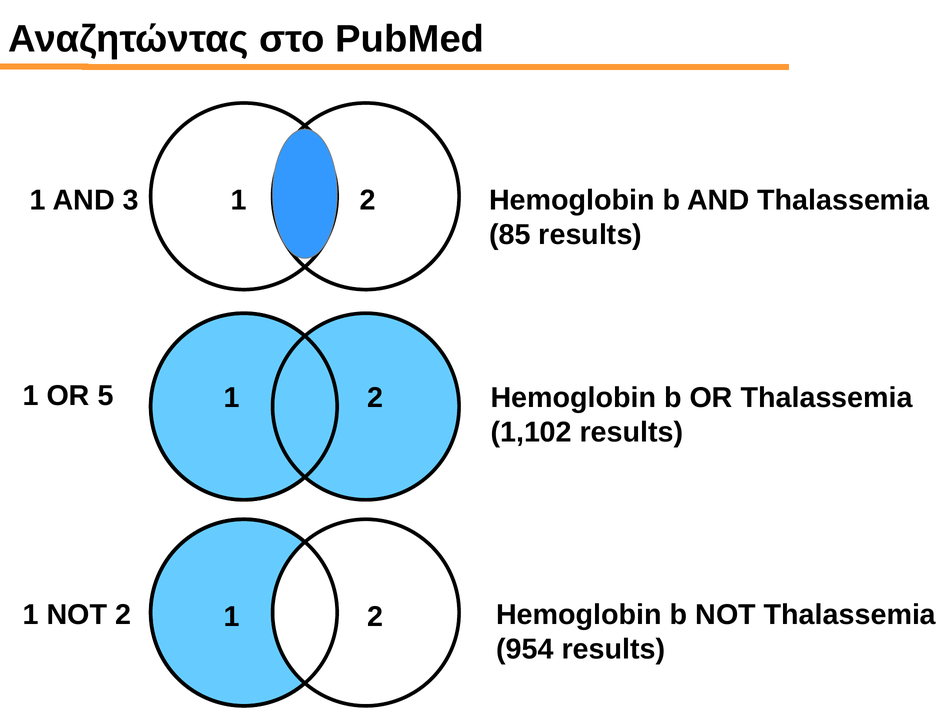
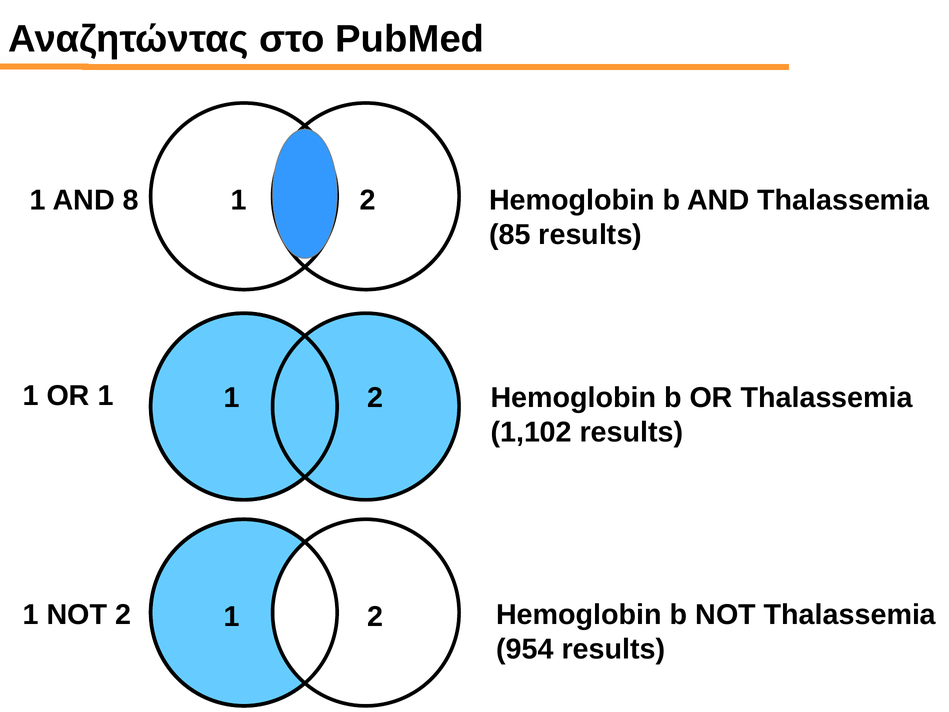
3: 3 -> 8 (131, 200)
OR 5: 5 -> 1 (106, 396)
